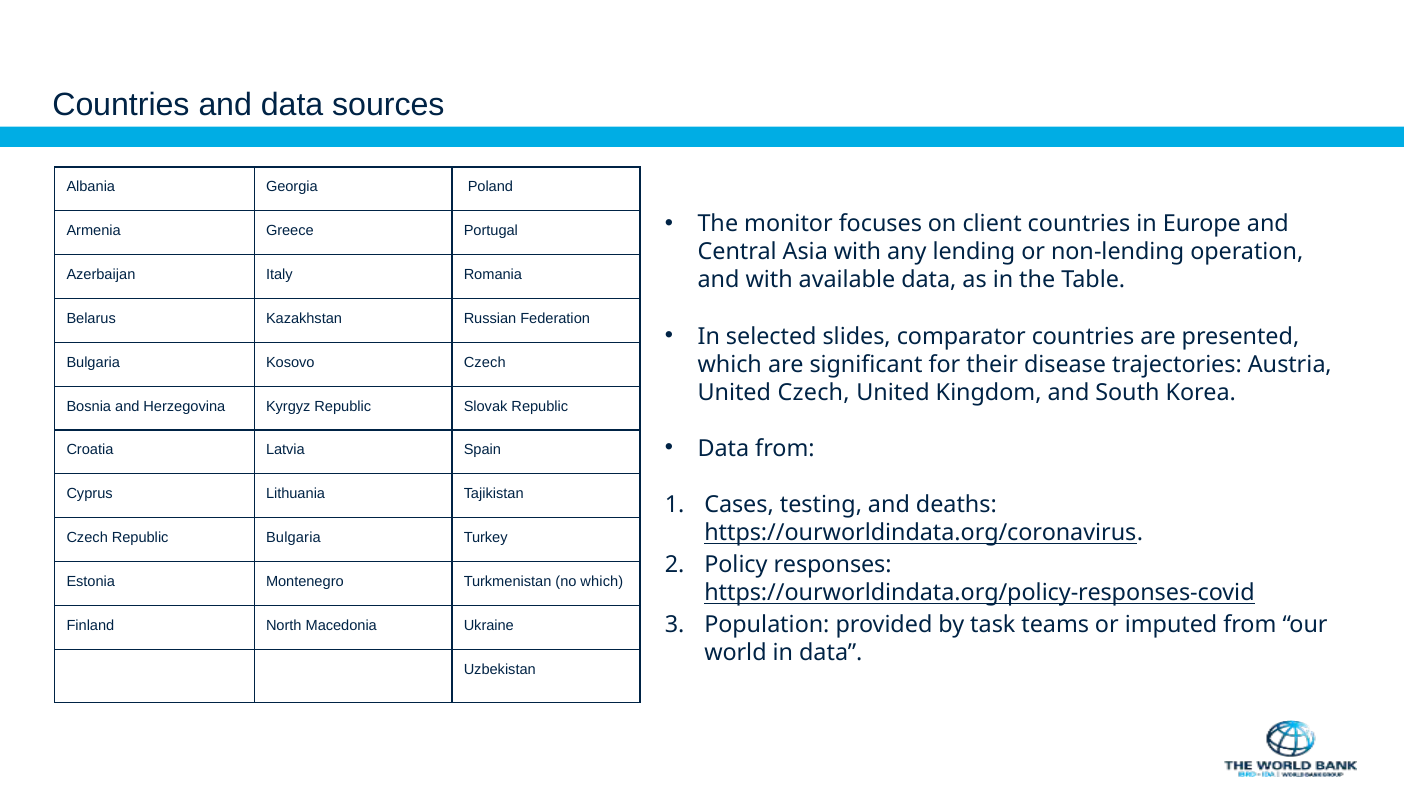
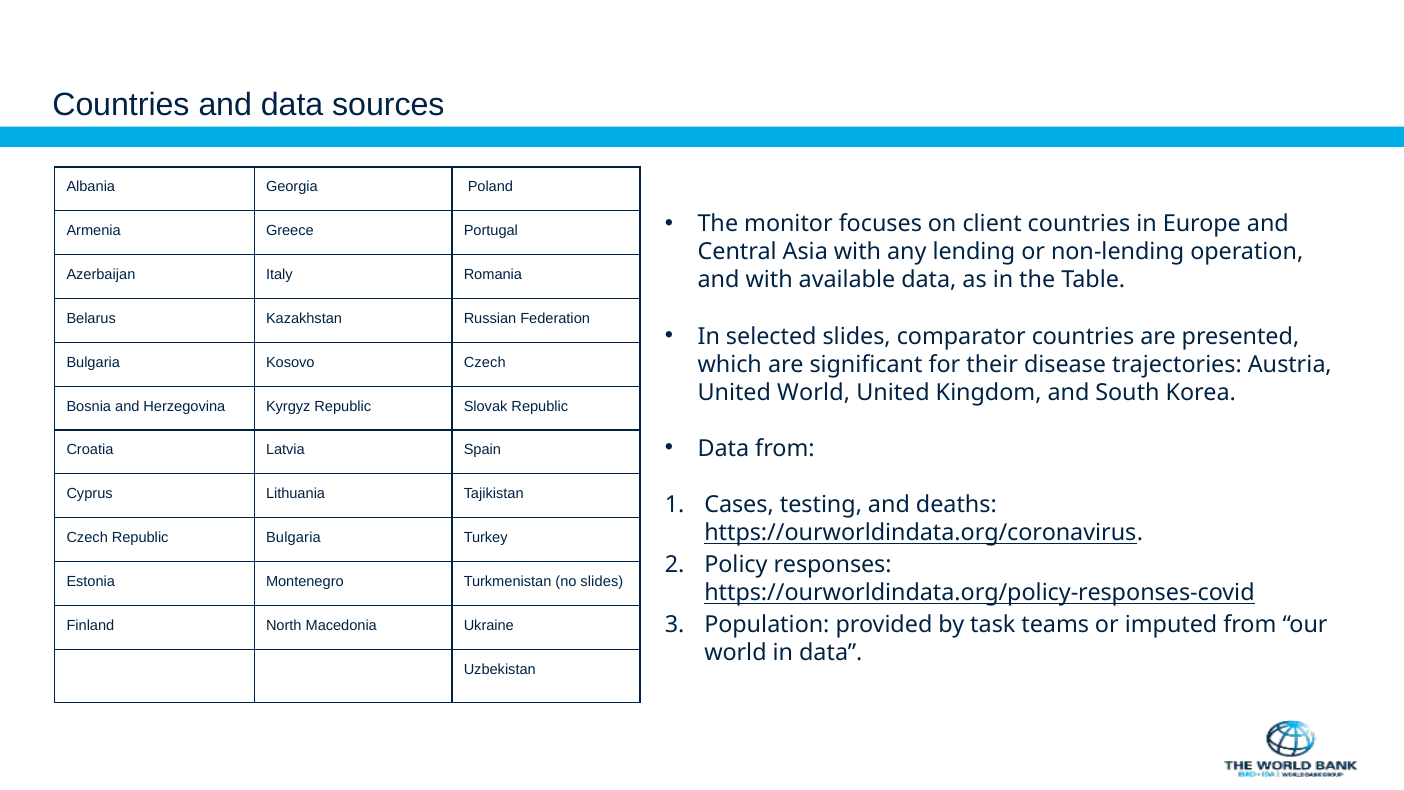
United Czech: Czech -> World (814, 392)
no which: which -> slides (602, 581)
